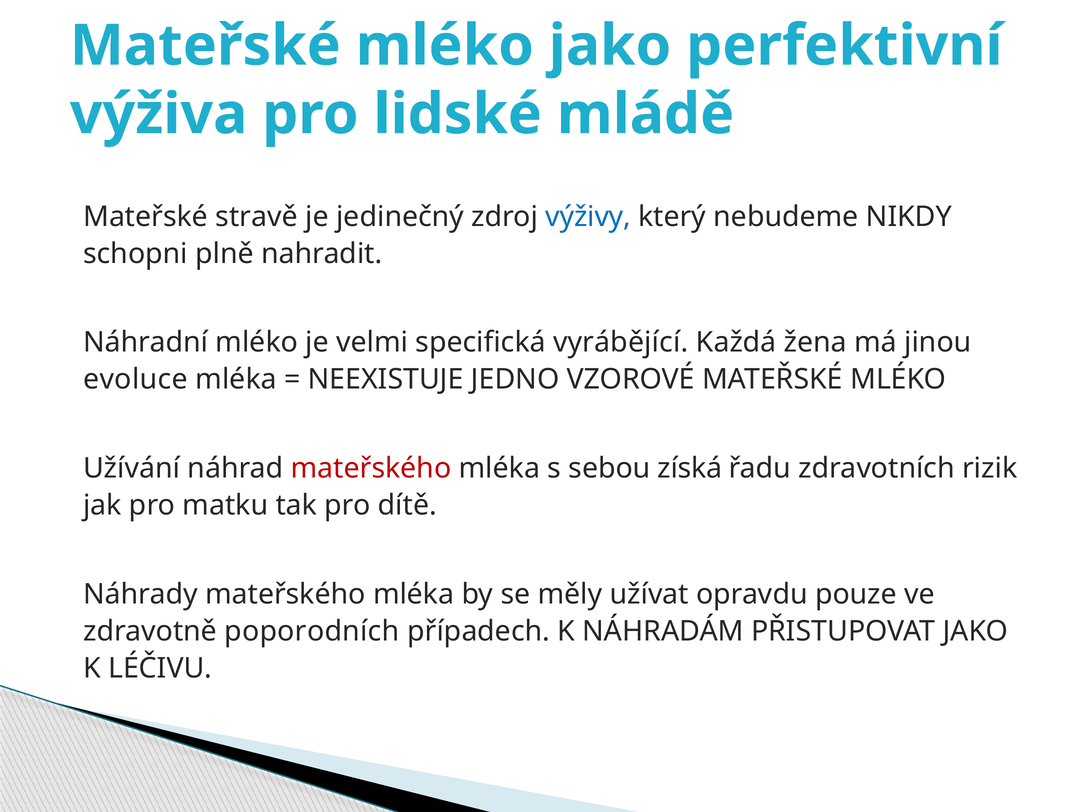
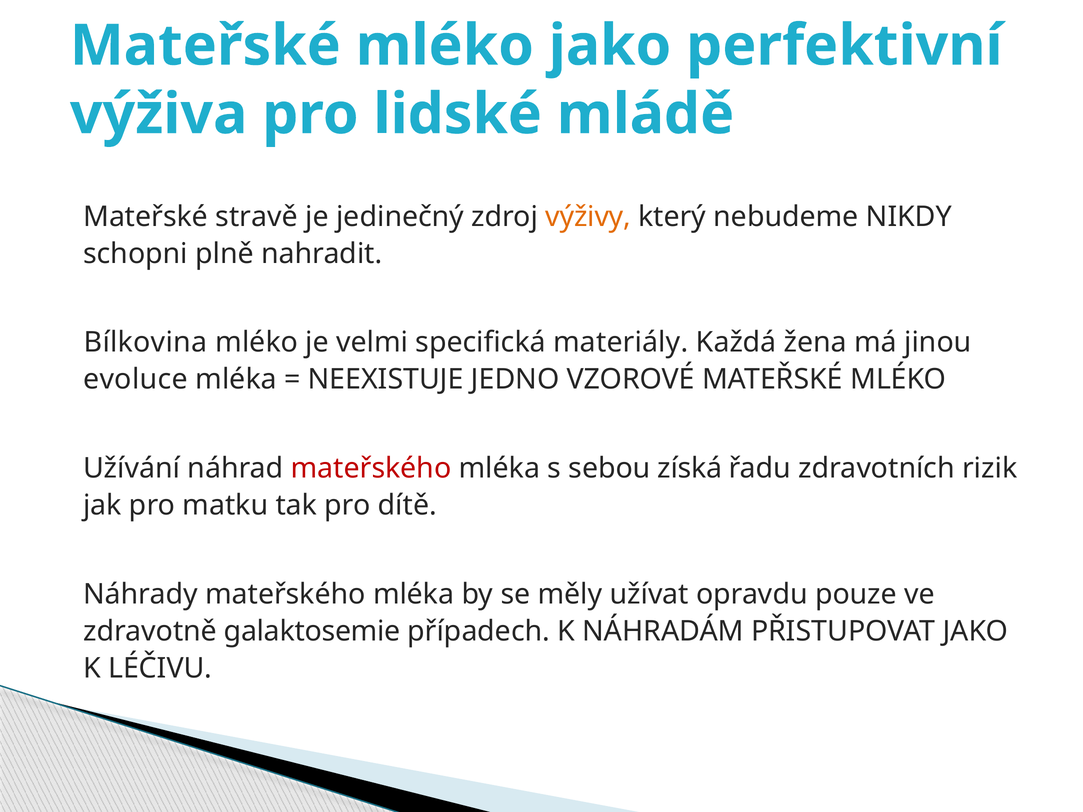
výživy colour: blue -> orange (588, 217)
Náhradní: Náhradní -> Bílkovina (146, 343)
vyrábějící: vyrábějící -> materiály (621, 343)
poporodních: poporodních -> galaktosemie (312, 631)
